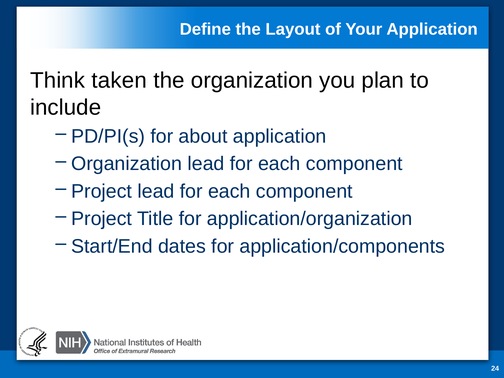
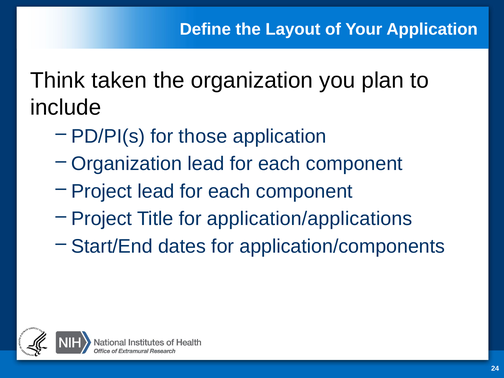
about: about -> those (203, 136)
application/organization: application/organization -> application/applications (310, 219)
